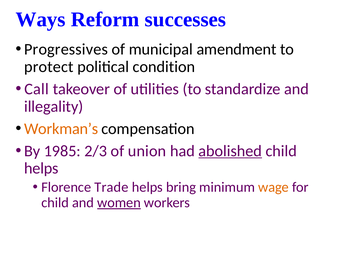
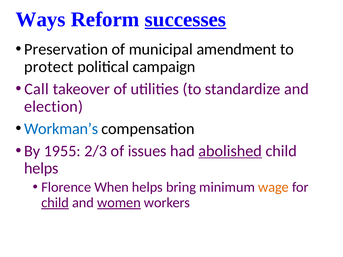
successes underline: none -> present (185, 19)
Progressives: Progressives -> Preservation (66, 49)
condition: condition -> campaign (164, 67)
illegality: illegality -> election (54, 107)
Workman’s colour: orange -> blue (61, 129)
1985: 1985 -> 1955 (62, 151)
union: union -> issues (147, 151)
Trade: Trade -> When (112, 187)
child underline: none -> present (55, 203)
